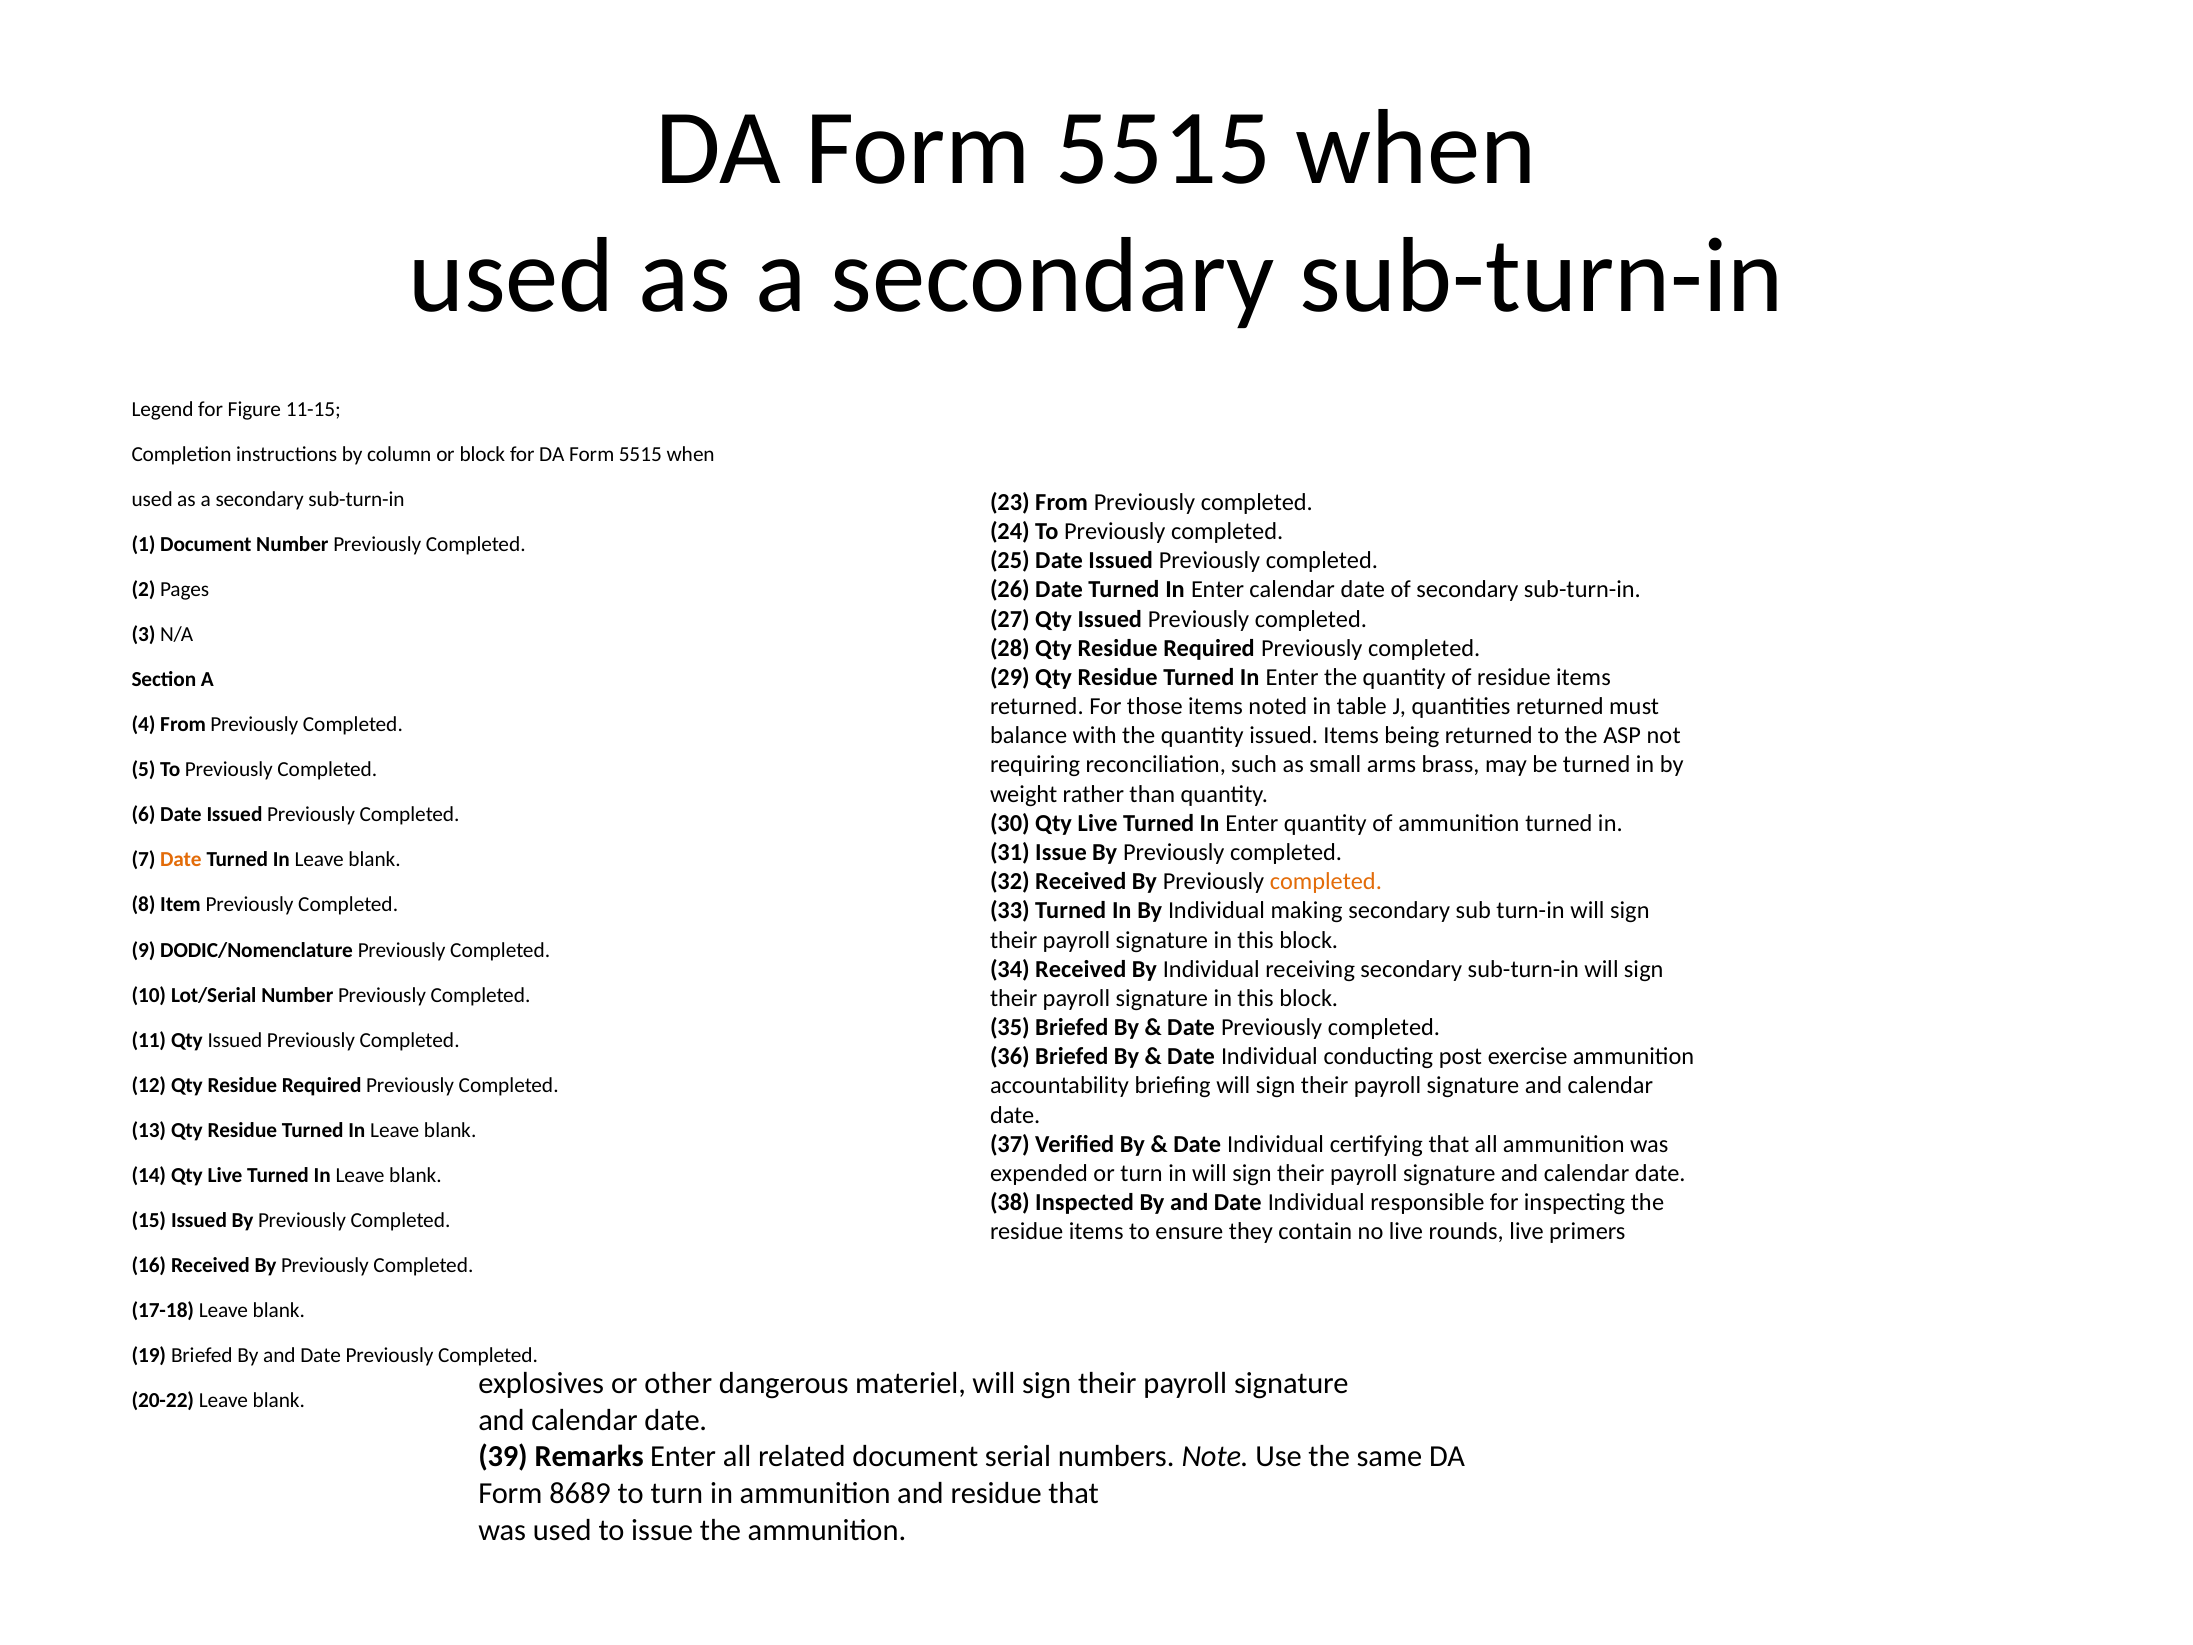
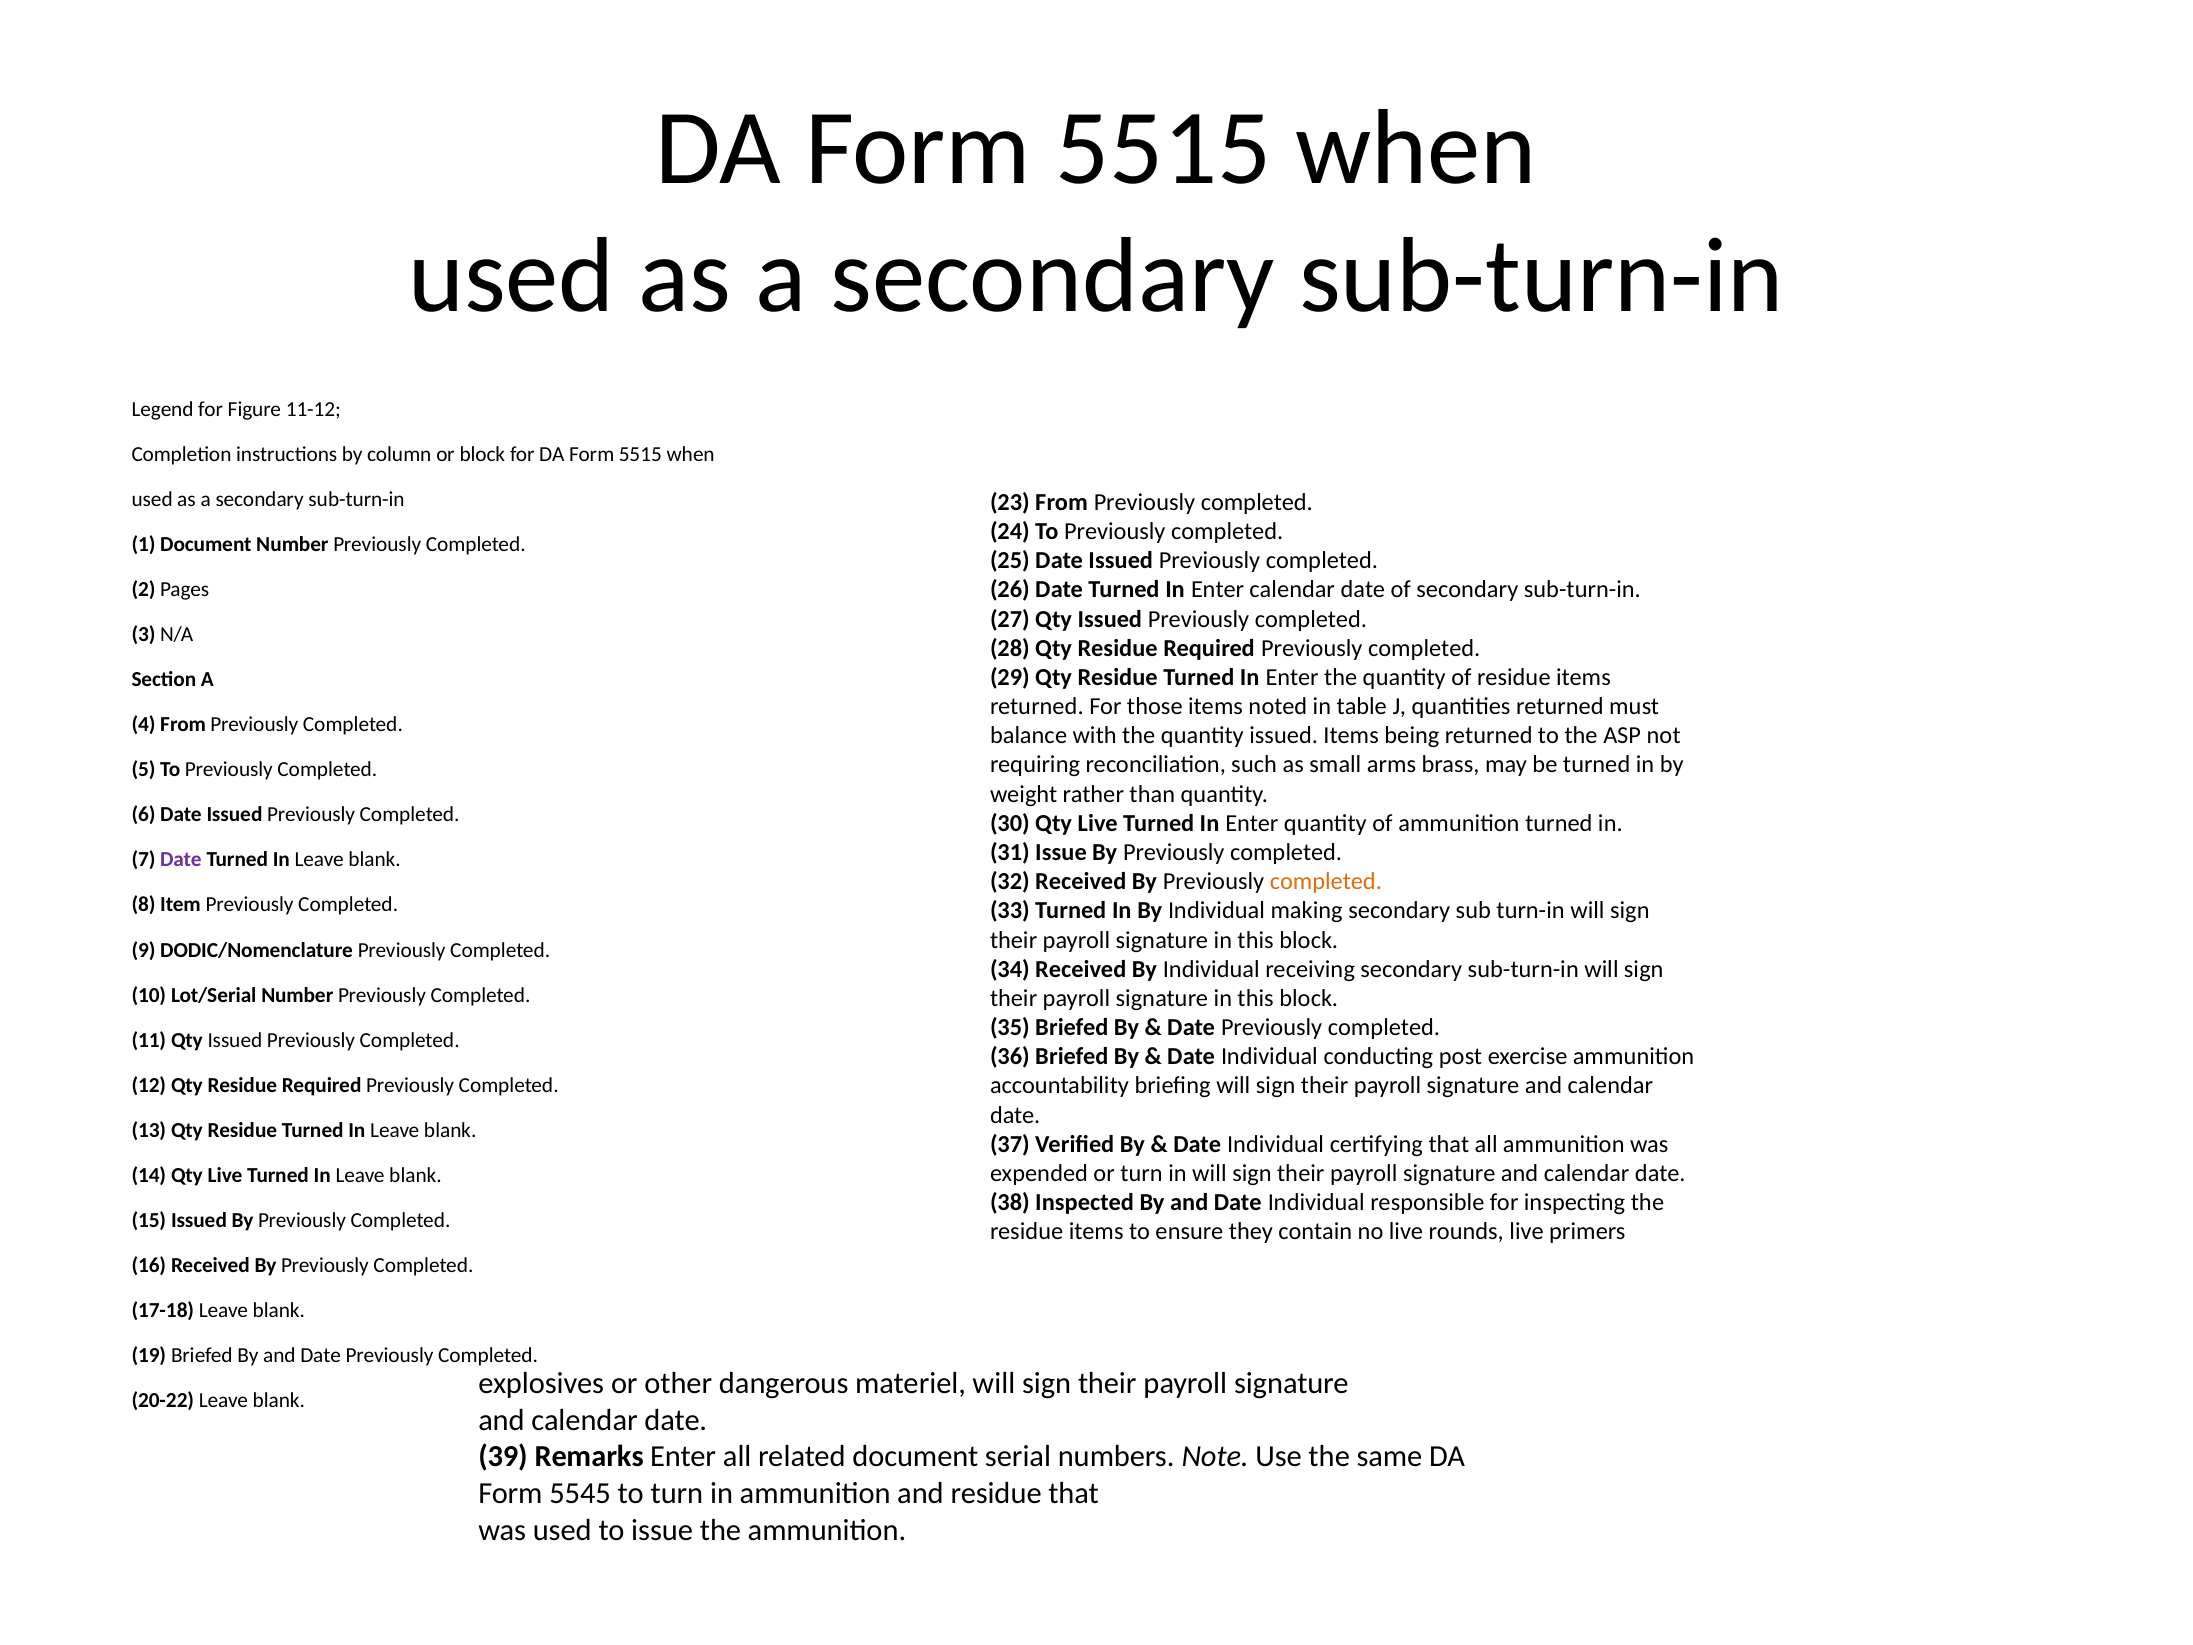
11-15: 11-15 -> 11-12 (313, 409)
Date colour: orange -> purple (181, 860)
8689: 8689 -> 5545 (580, 1493)
